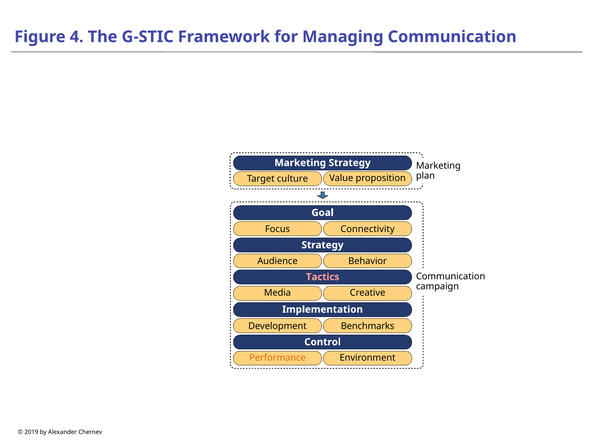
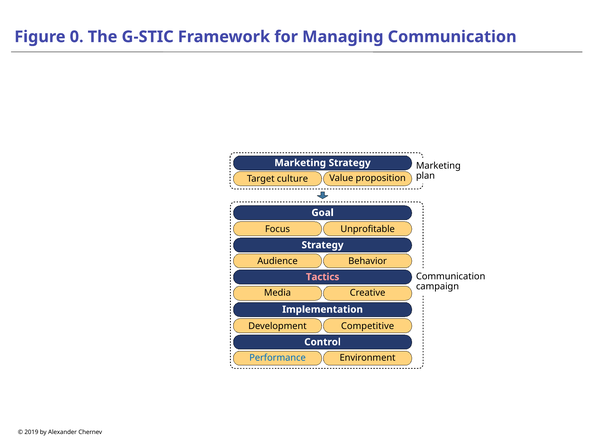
4: 4 -> 0 (77, 37)
Connectivity: Connectivity -> Unprofitable (368, 229)
Benchmarks: Benchmarks -> Competitive (368, 325)
Performance colour: orange -> blue (278, 357)
